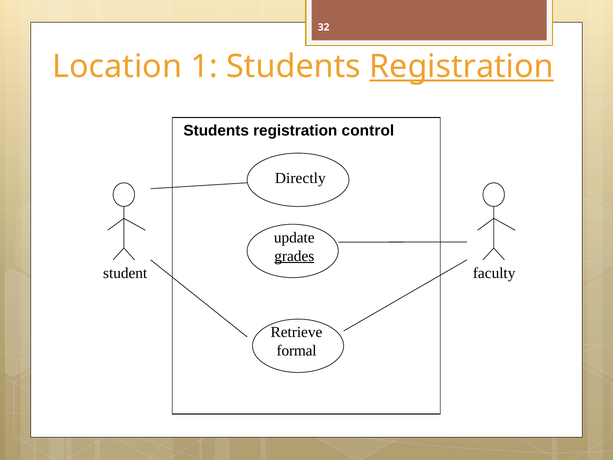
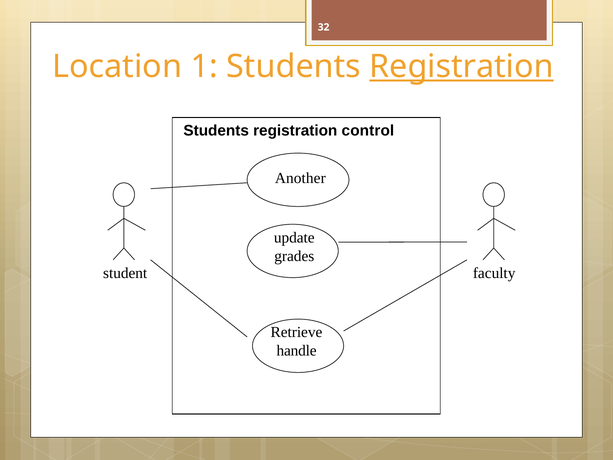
Directly: Directly -> Another (300, 178)
grades underline: present -> none (294, 256)
formal: formal -> handle (297, 351)
